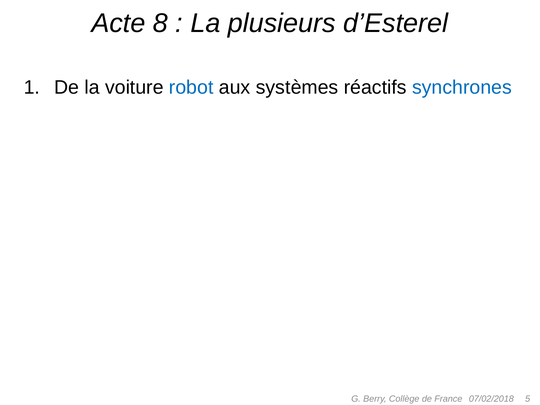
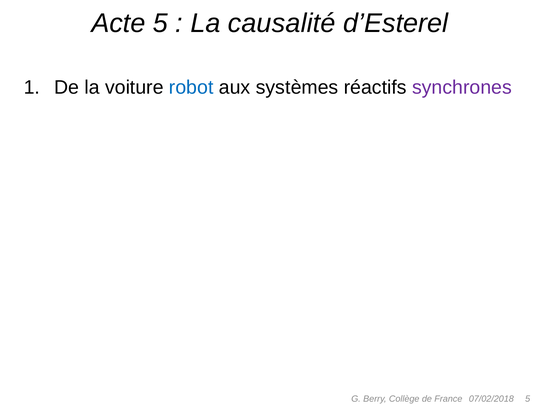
Acte 8: 8 -> 5 (160, 23)
plusieurs: plusieurs -> causalité (282, 23)
synchrones colour: blue -> purple (462, 88)
